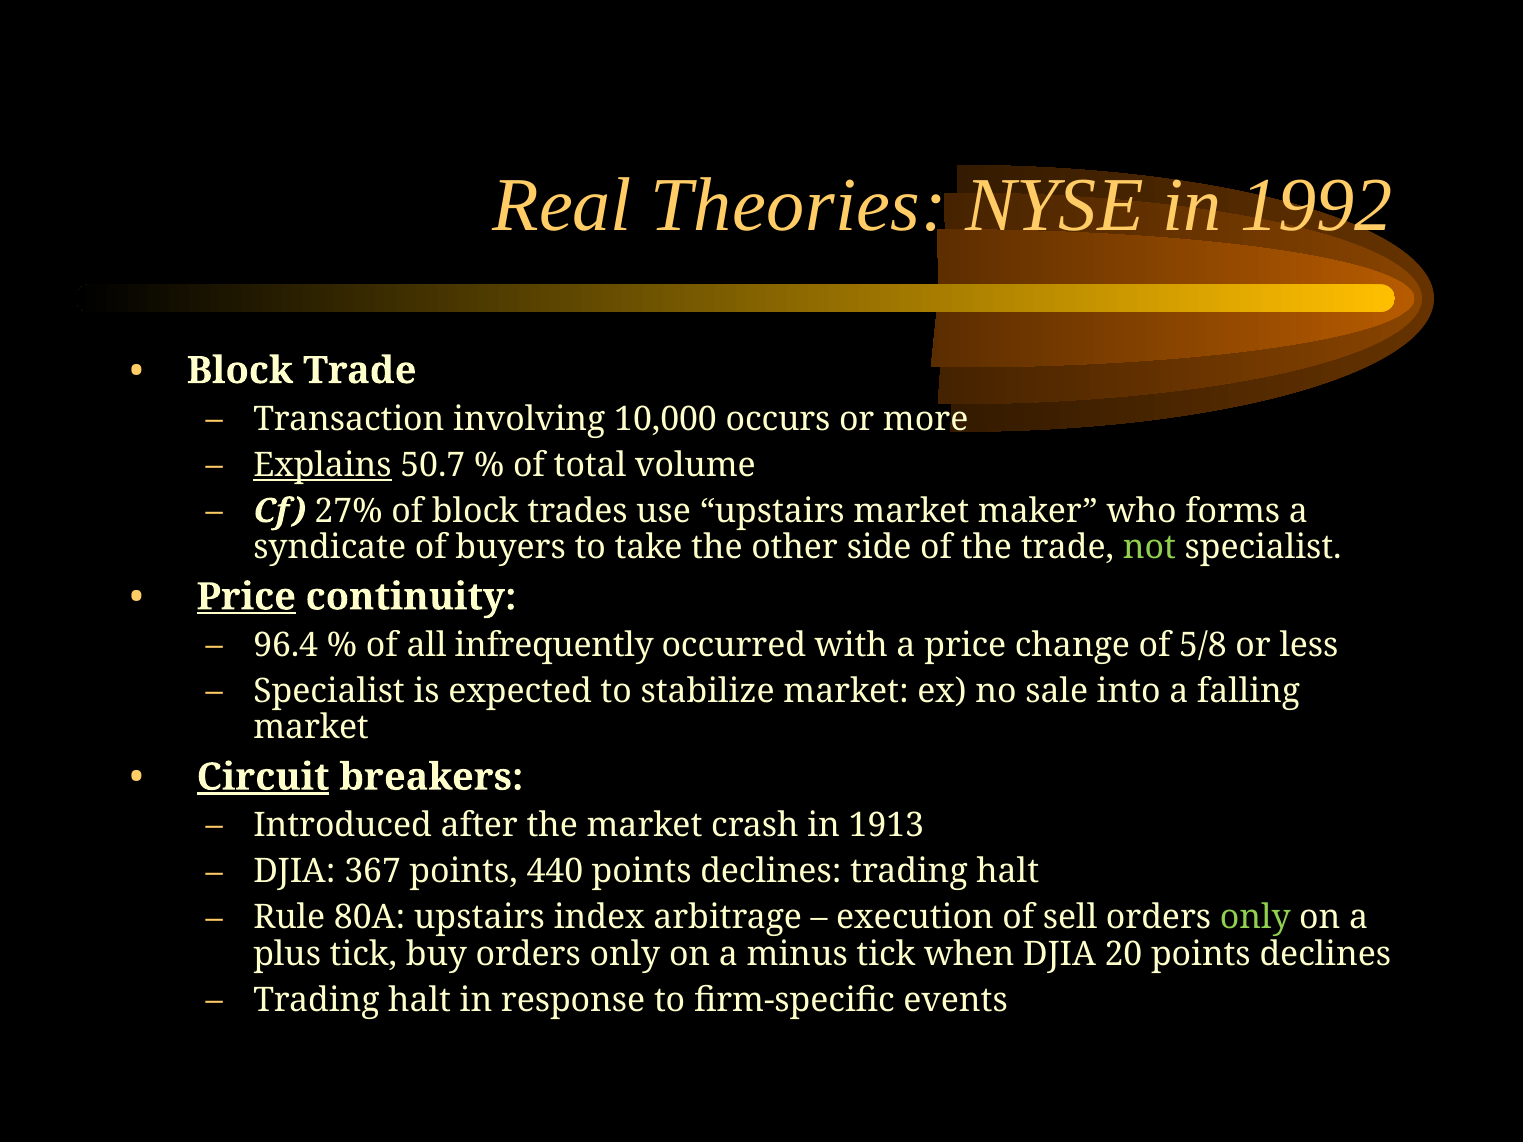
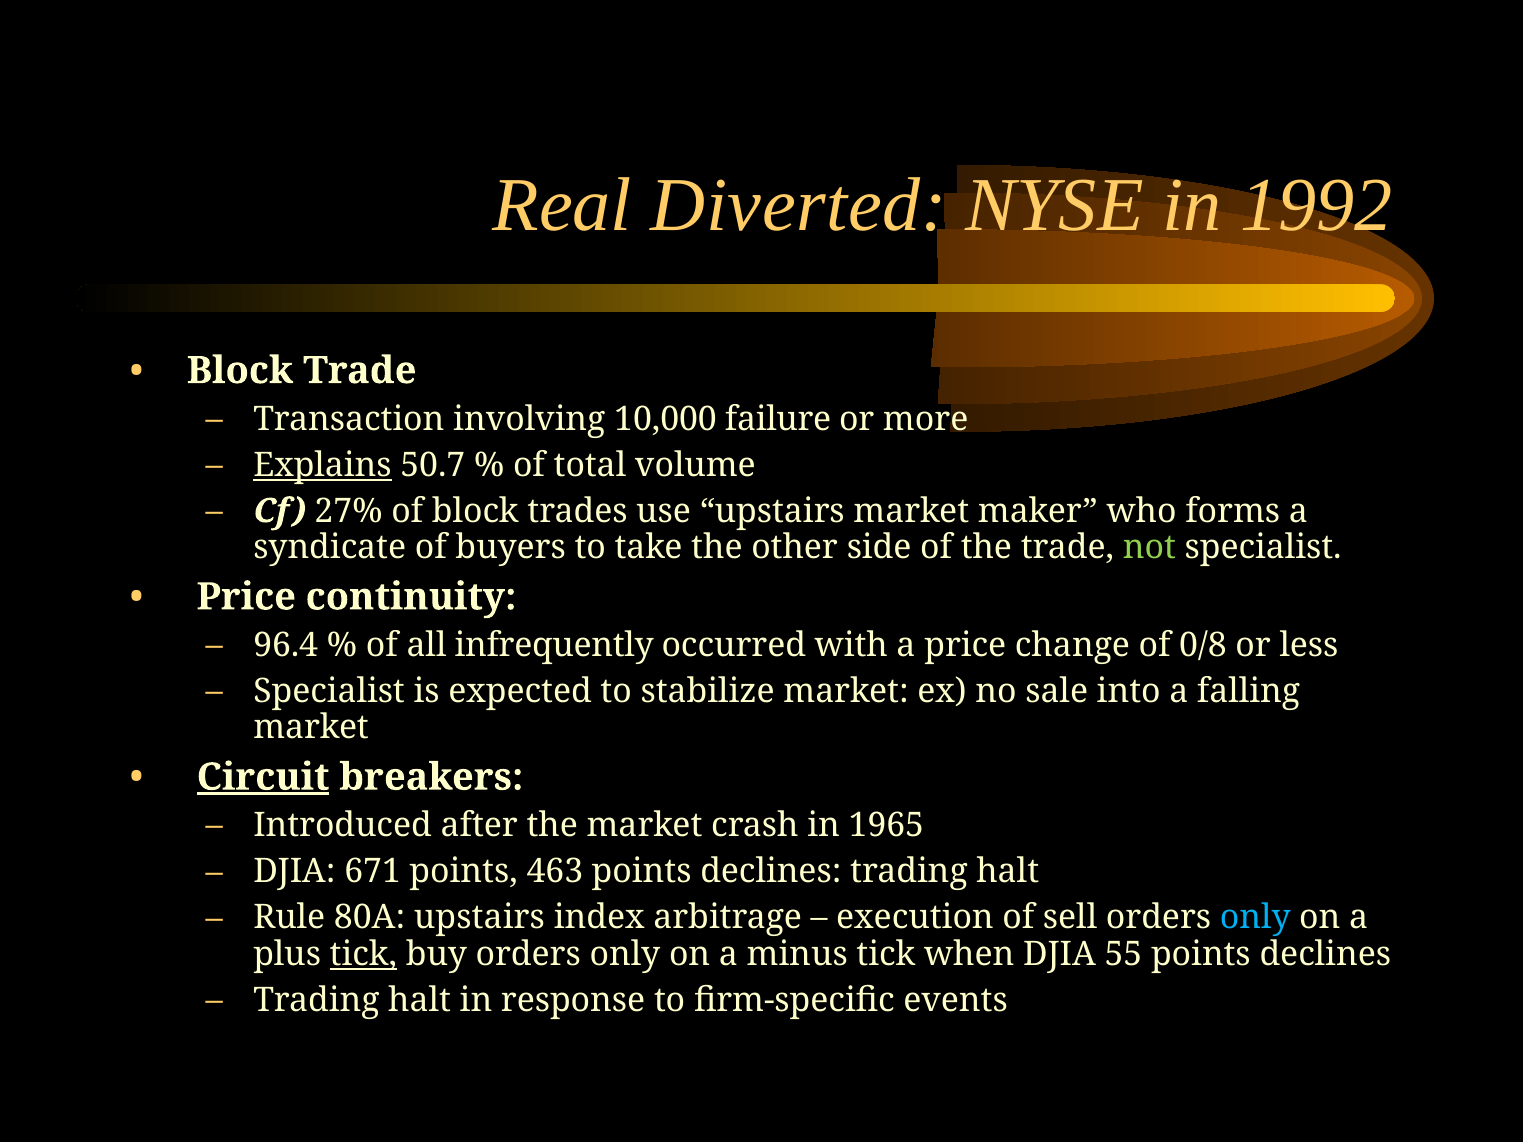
Theories: Theories -> Diverted (799, 206)
occurs: occurs -> failure (778, 419)
Price underline: present -> none (246, 597)
5/8: 5/8 -> 0/8 (1203, 645)
1913: 1913 -> 1965 (886, 826)
367: 367 -> 671 (373, 872)
440: 440 -> 463 (555, 872)
only colour: light green -> light blue (1255, 918)
tick underline: none -> present (363, 954)
20: 20 -> 55 (1123, 954)
